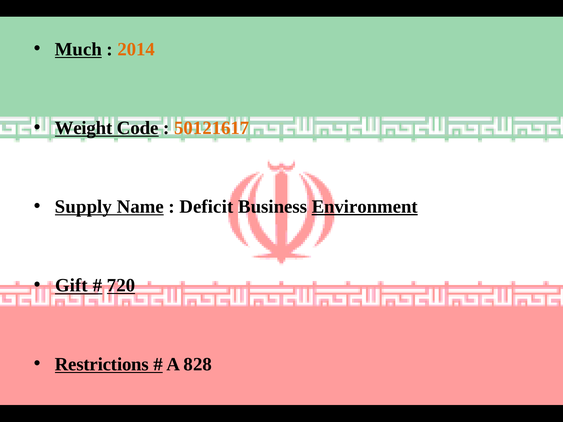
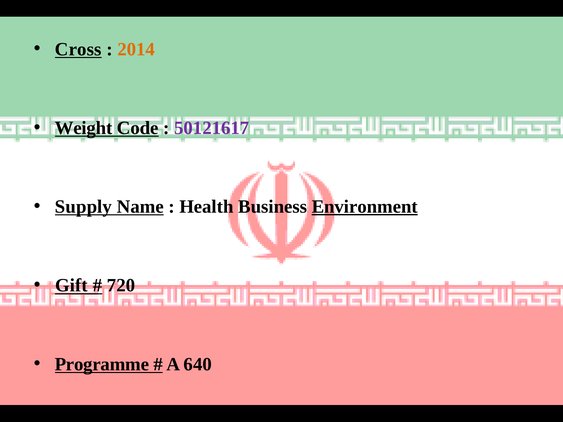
Much: Much -> Cross (78, 49)
50121617 colour: orange -> purple (212, 128)
Deficit: Deficit -> Health (206, 207)
720 underline: present -> none (121, 286)
Restrictions: Restrictions -> Programme (102, 364)
828: 828 -> 640 (198, 364)
